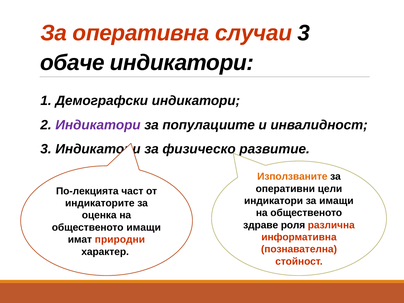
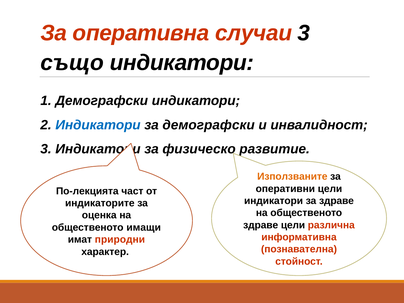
обаче: обаче -> също (72, 63)
Индикатори colour: purple -> blue (98, 125)
за популациите: популациите -> демографски (209, 125)
за имащи: имащи -> здраве (336, 201)
здраве роля: роля -> цели (293, 225)
